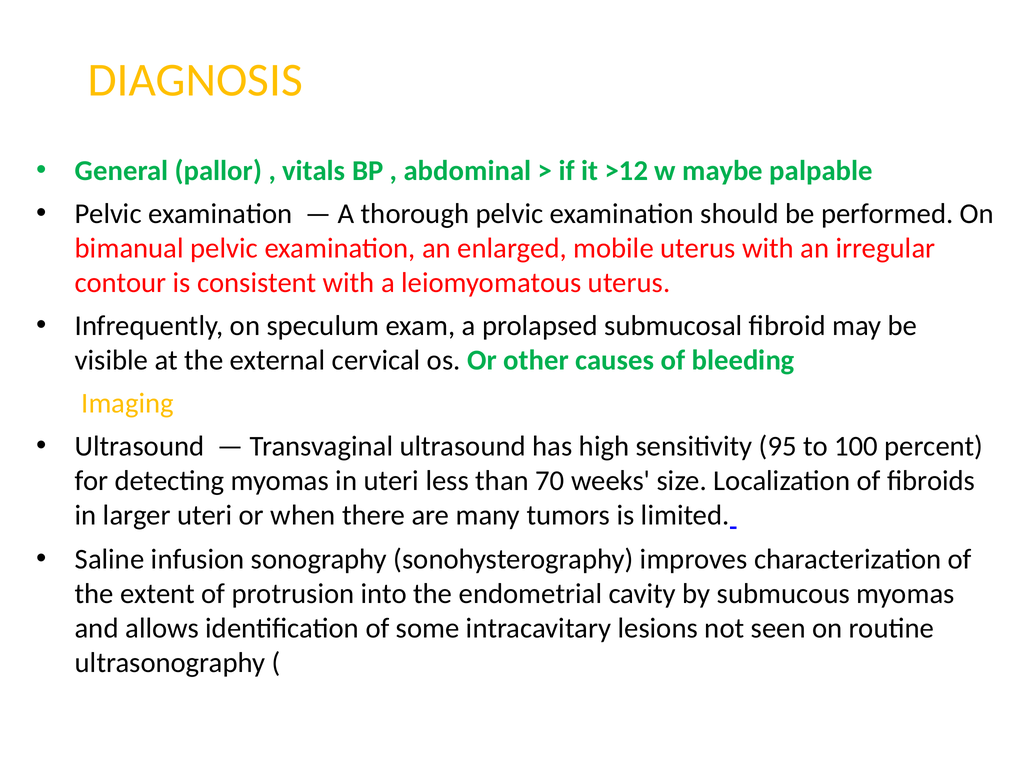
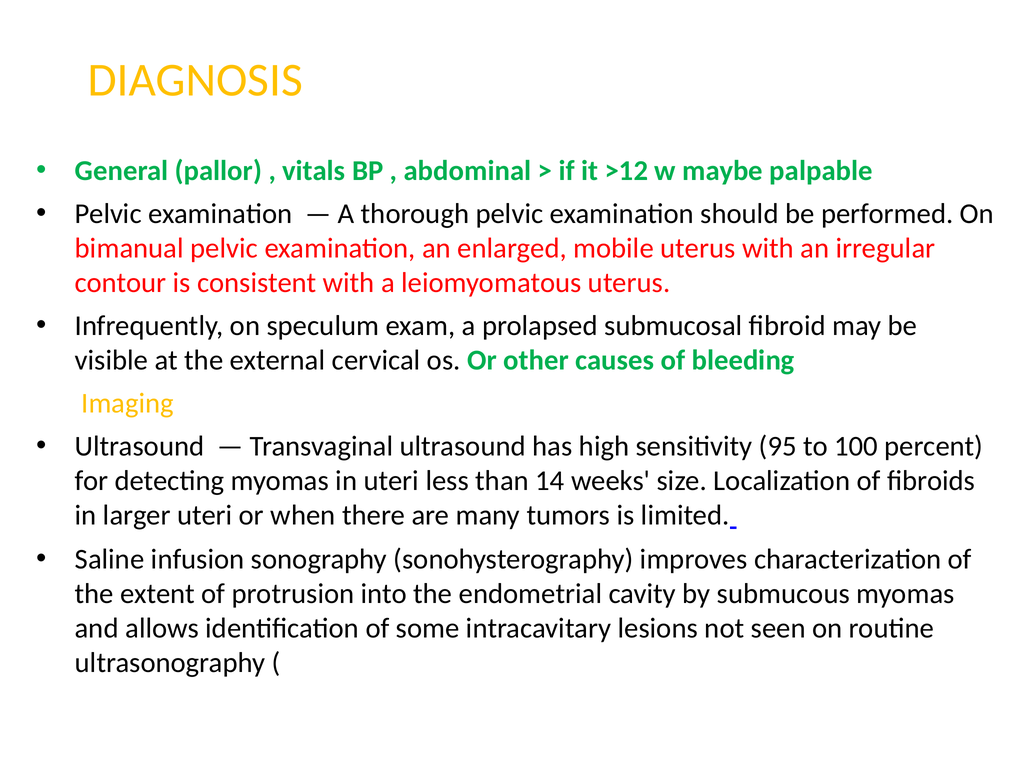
70: 70 -> 14 (550, 481)
